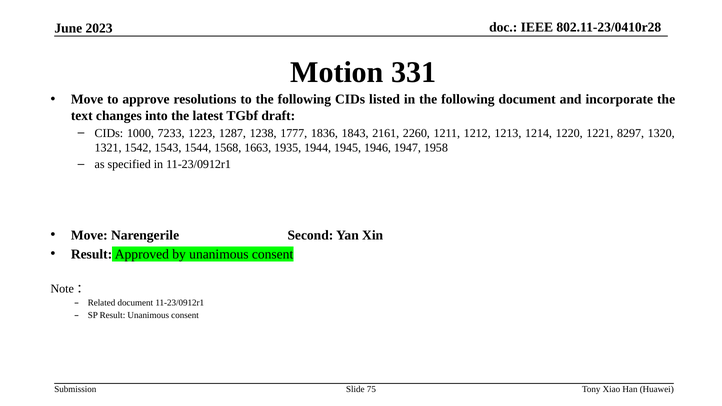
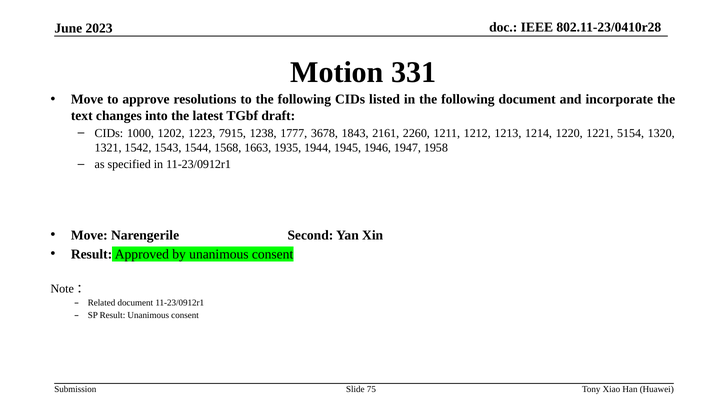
7233: 7233 -> 1202 (171, 133)
1287: 1287 -> 7915 (232, 133)
1836: 1836 -> 3678 (324, 133)
8297: 8297 -> 5154 (631, 133)
